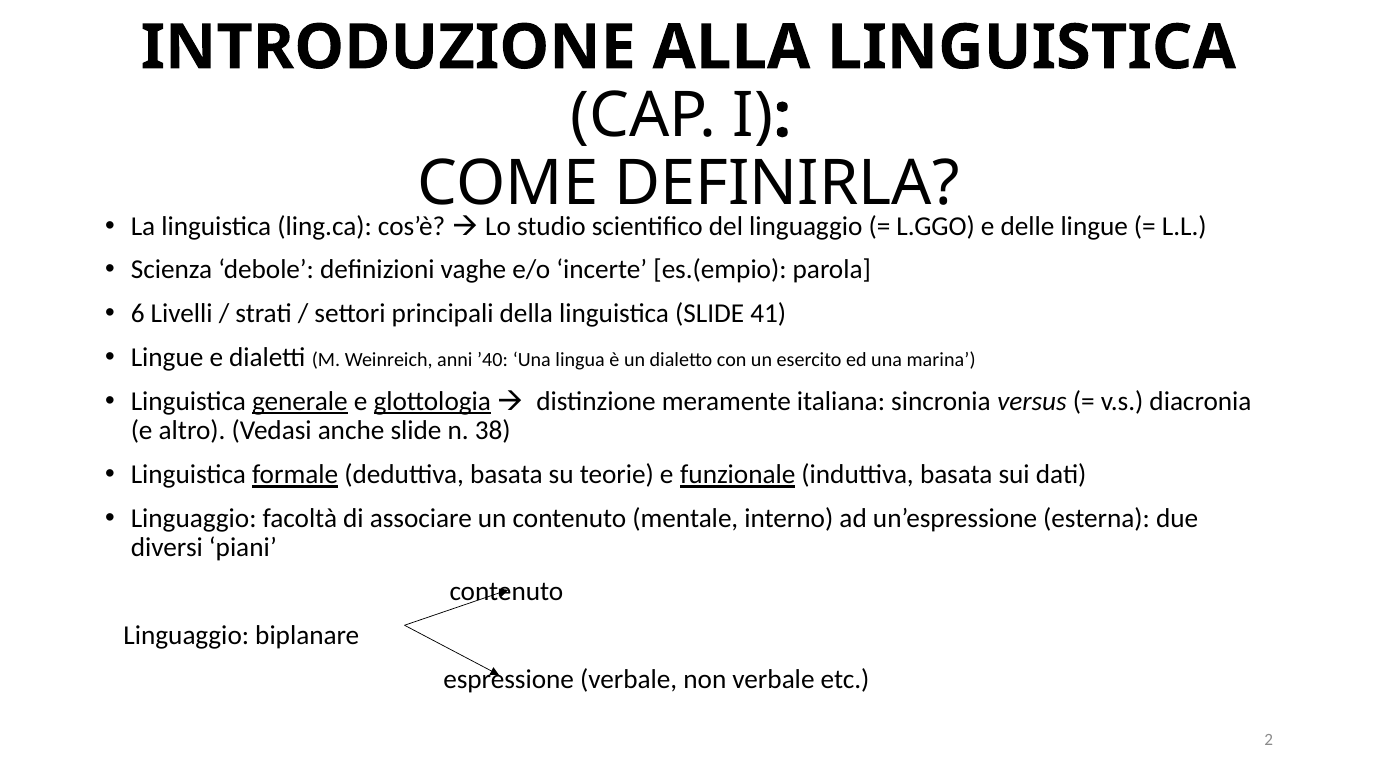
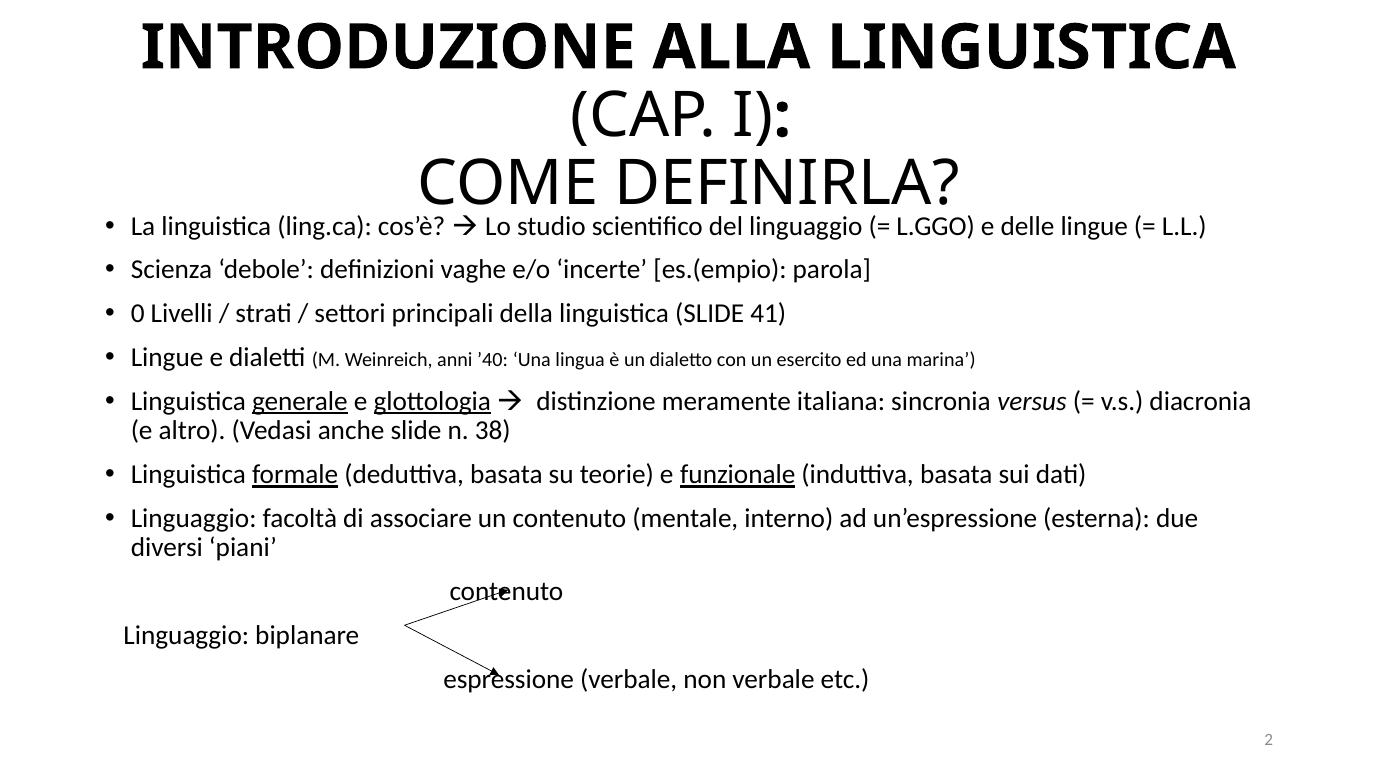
6: 6 -> 0 (138, 314)
